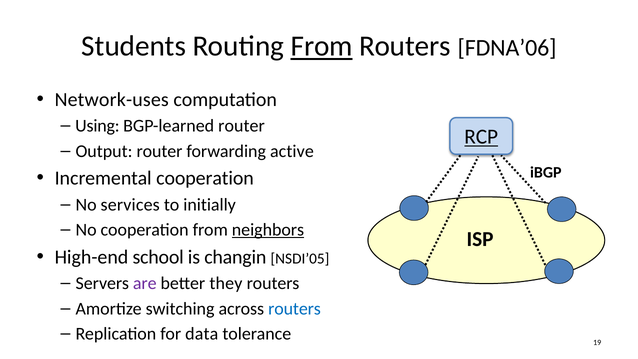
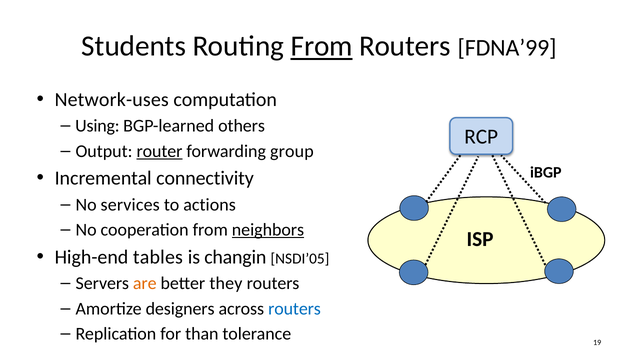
FDNA’06: FDNA’06 -> FDNA’99 (507, 48)
BGP-learned router: router -> others (242, 126)
RCP underline: present -> none (481, 137)
router underline: none -> present (159, 151)
active: active -> group (292, 151)
Incremental cooperation: cooperation -> connectivity (205, 178)
initially: initially -> actions (210, 205)
school: school -> tables (158, 257)
are colour: purple -> orange (145, 283)
switching: switching -> designers (180, 309)
data: data -> than (202, 334)
